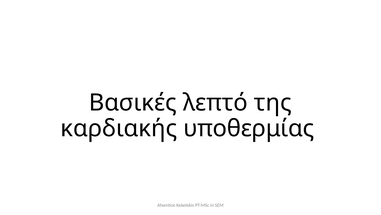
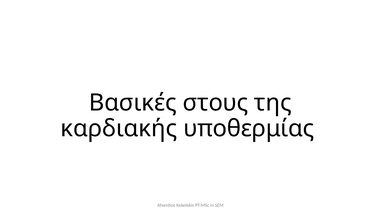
λεπτό: λεπτό -> στους (215, 102)
